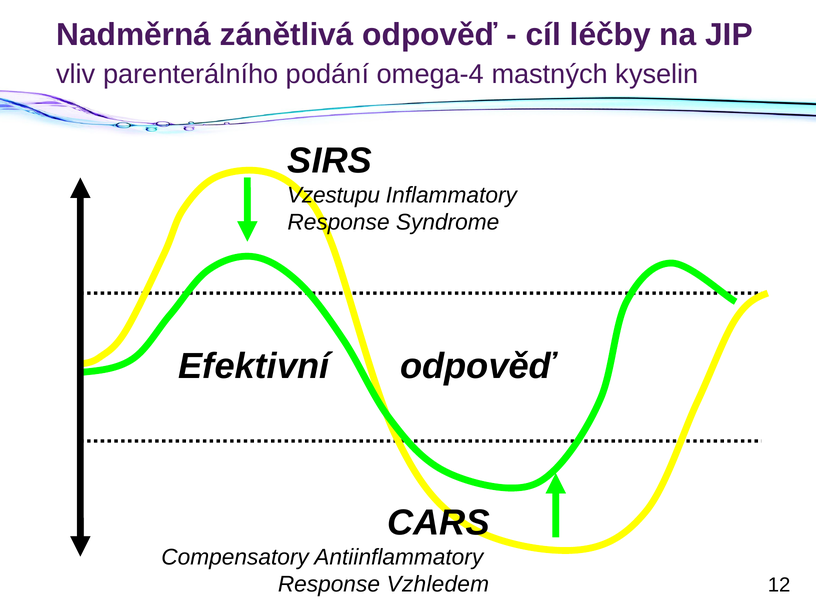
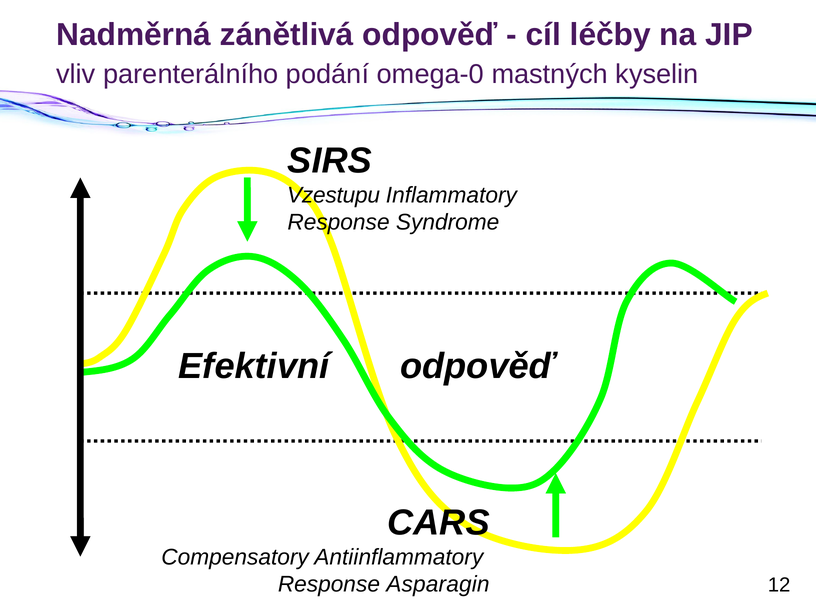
omega-4: omega-4 -> omega-0 (430, 74)
Vzhledem: Vzhledem -> Asparagin (438, 584)
